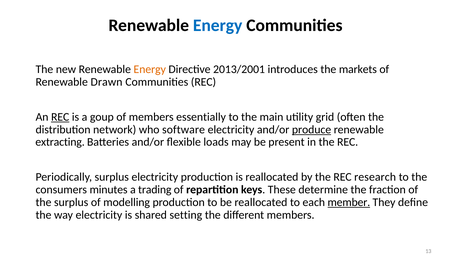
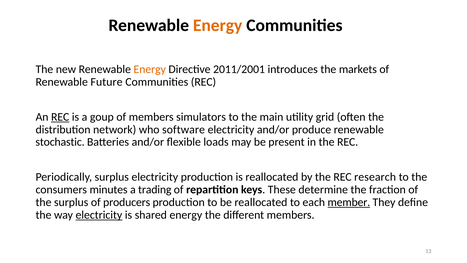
Energy colour: blue -> orange (218, 25)
2013/2001: 2013/2001 -> 2011/2001 (239, 69)
Drawn: Drawn -> Future (107, 82)
essentially: essentially -> simulators (201, 117)
produce underline: present -> none (312, 129)
extracting: extracting -> stochastic (60, 142)
modelling: modelling -> producers (127, 202)
electricity underline: none -> present (99, 215)
shared setting: setting -> energy (186, 215)
